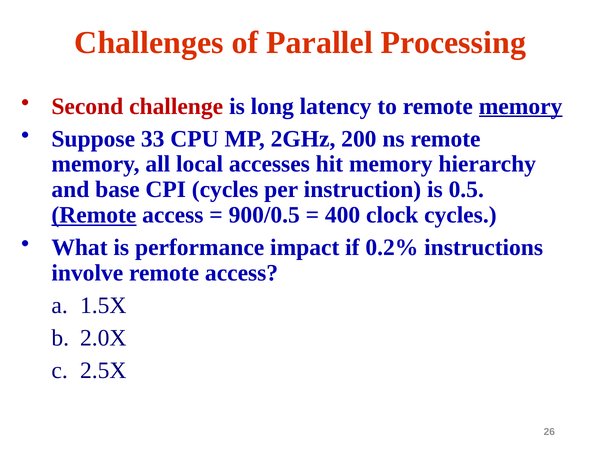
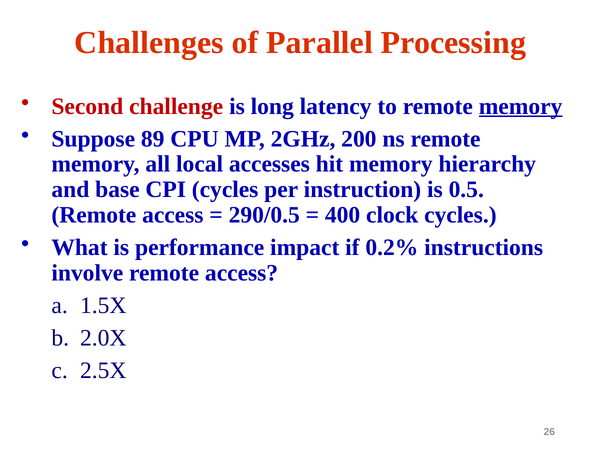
33: 33 -> 89 (153, 139)
Remote underline: present -> none (94, 215)
900/0.5: 900/0.5 -> 290/0.5 (264, 215)
